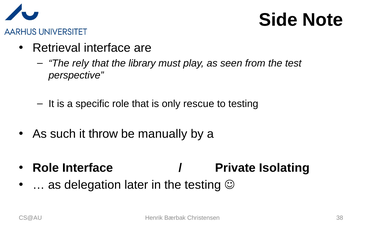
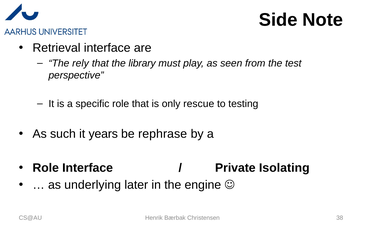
throw: throw -> years (103, 134)
manually: manually -> rephrase (163, 134)
delegation: delegation -> underlying (93, 185)
the testing: testing -> engine (203, 185)
